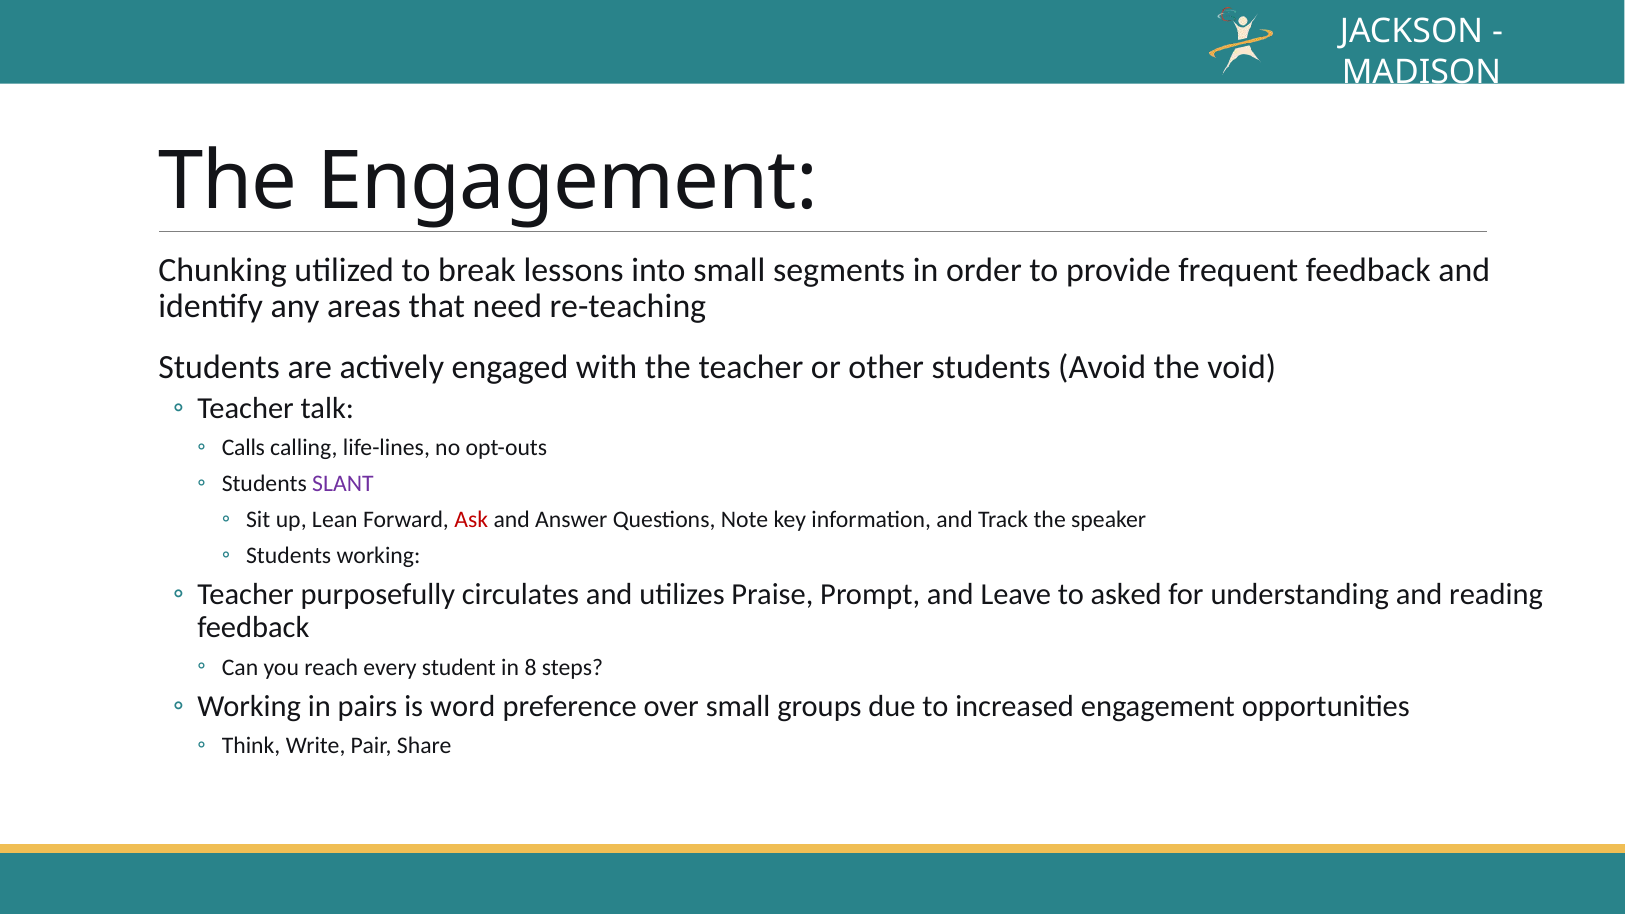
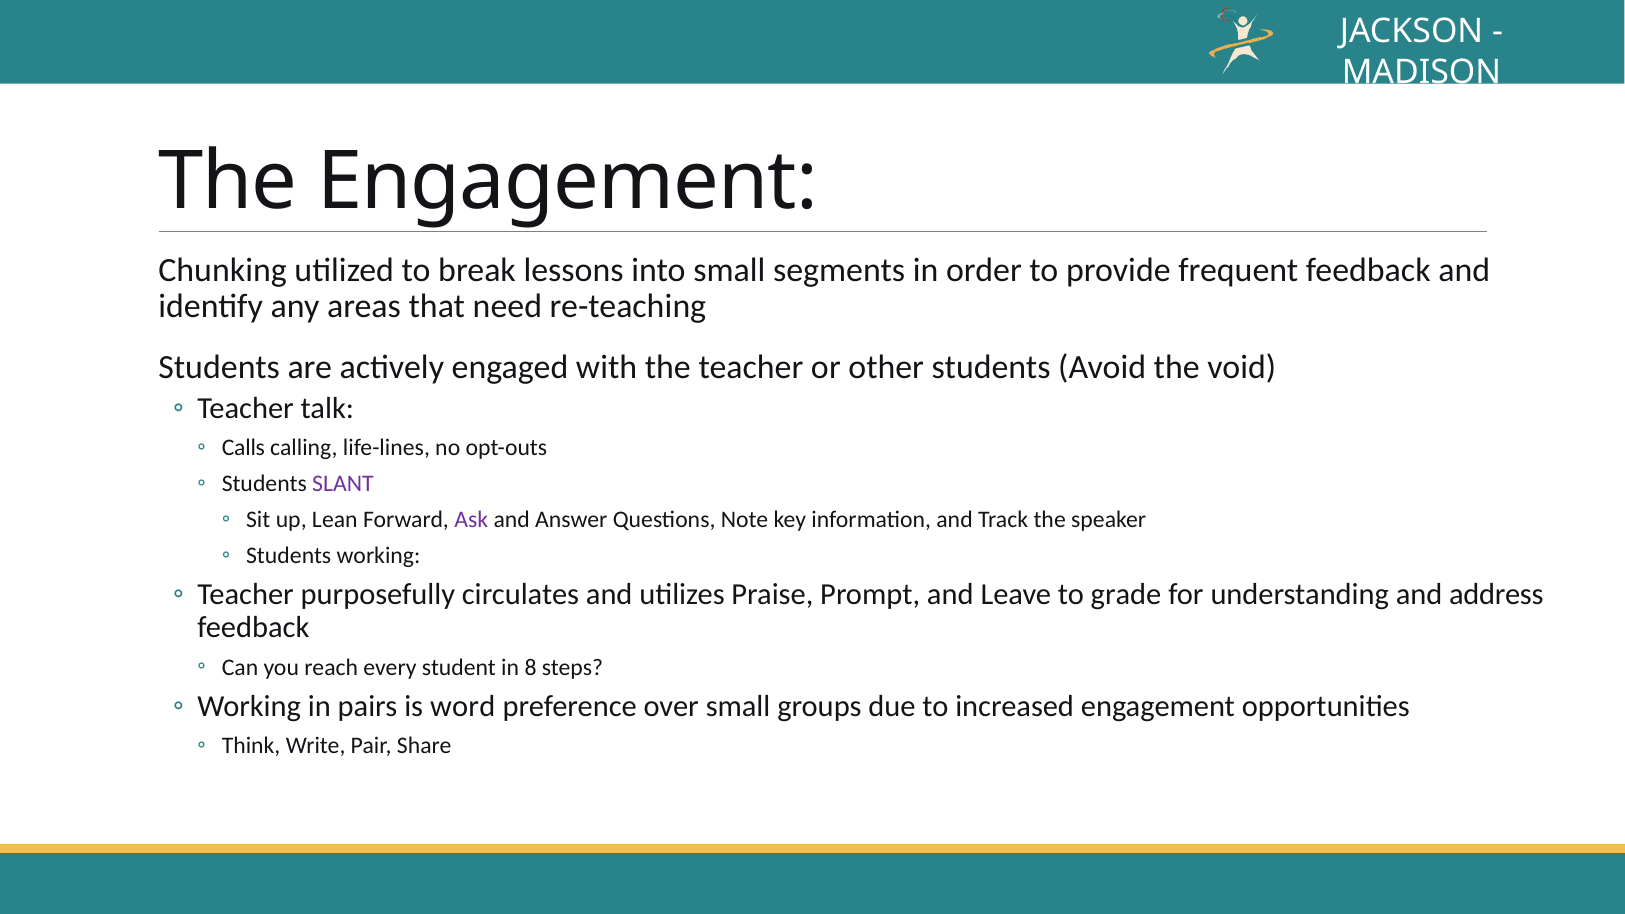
Ask colour: red -> purple (471, 520)
asked: asked -> grade (1126, 595)
reading: reading -> address (1496, 595)
